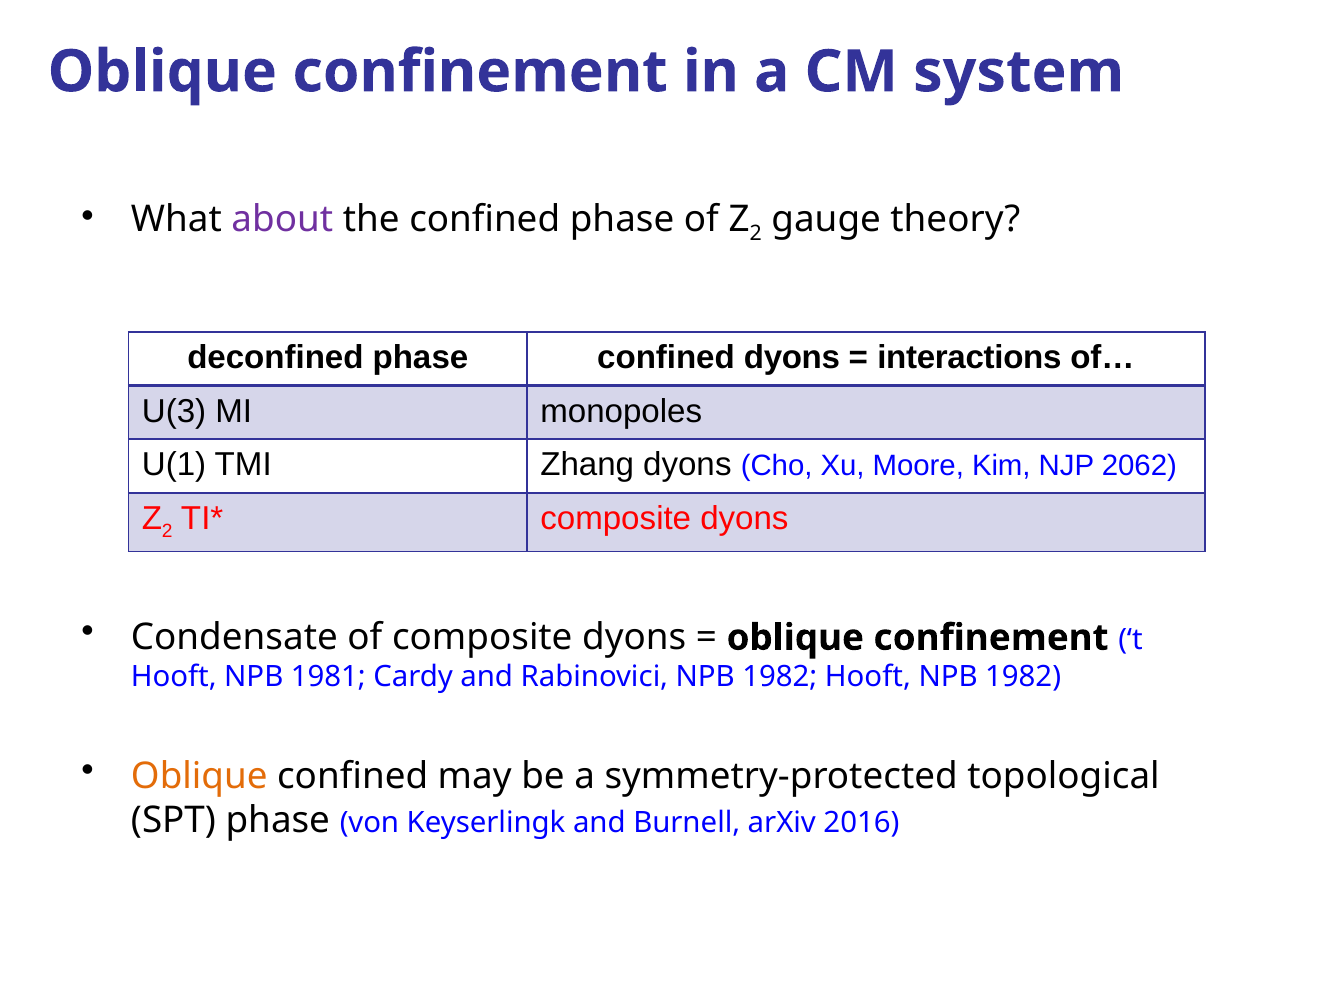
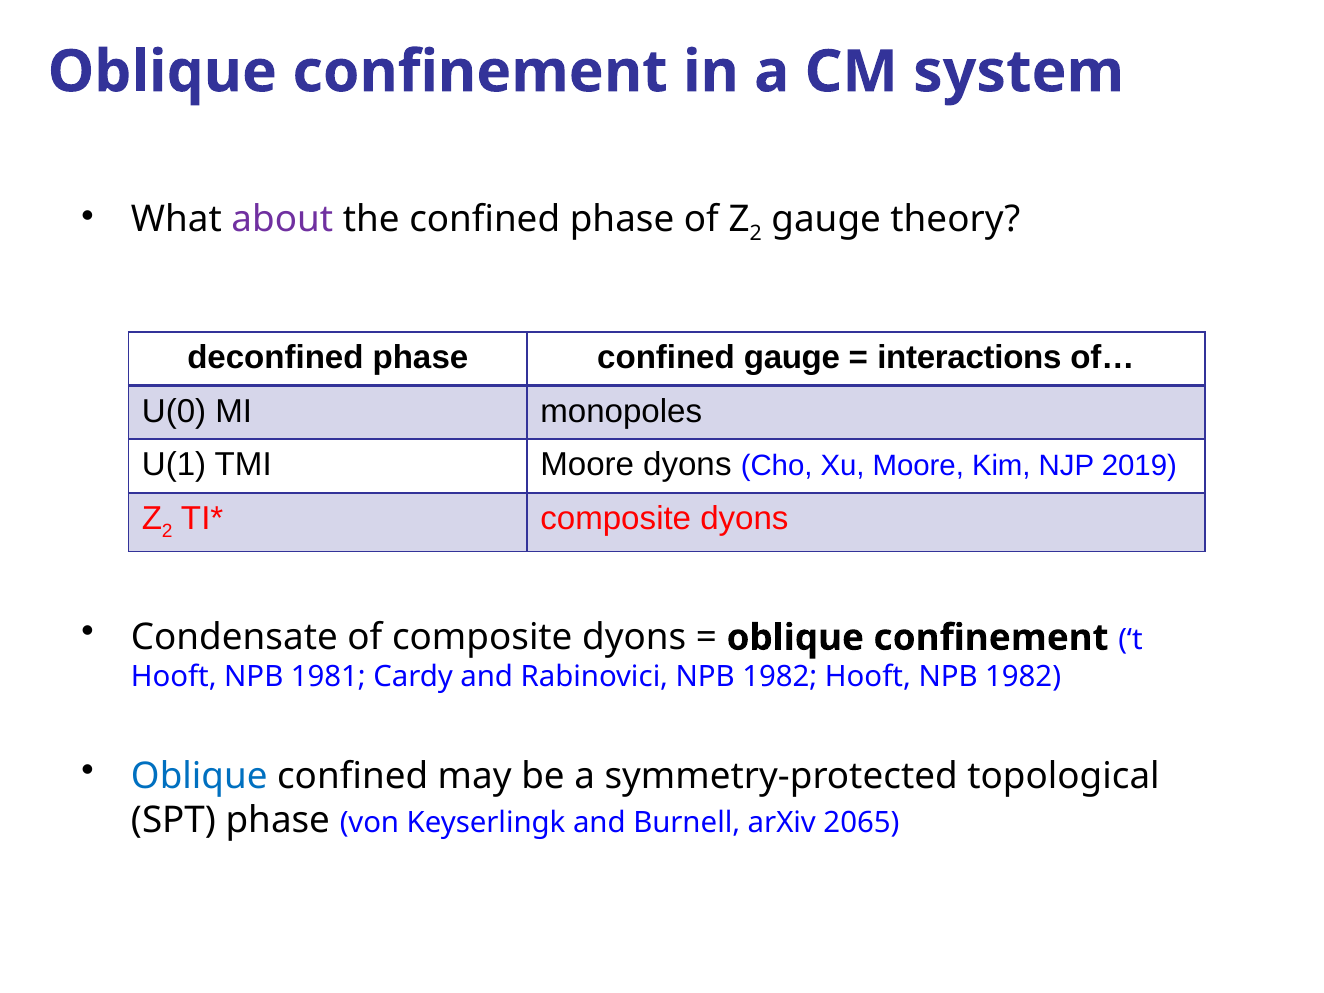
confined dyons: dyons -> gauge (792, 358)
U(3: U(3 -> U(0 (174, 411)
TMI Zhang: Zhang -> Moore (587, 465)
2062: 2062 -> 2019 (1139, 466)
Oblique colour: orange -> blue (199, 776)
2016: 2016 -> 2065 (861, 823)
